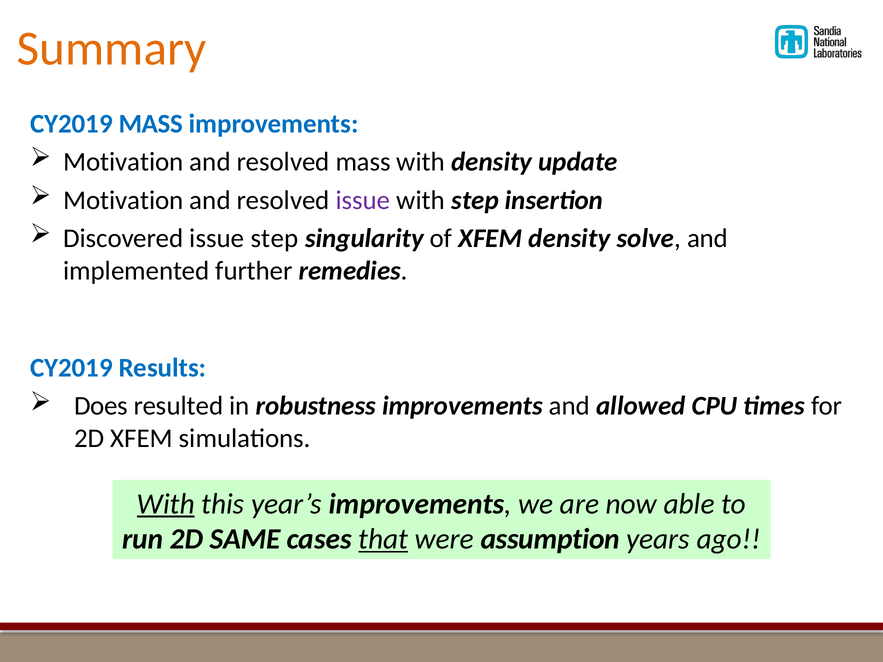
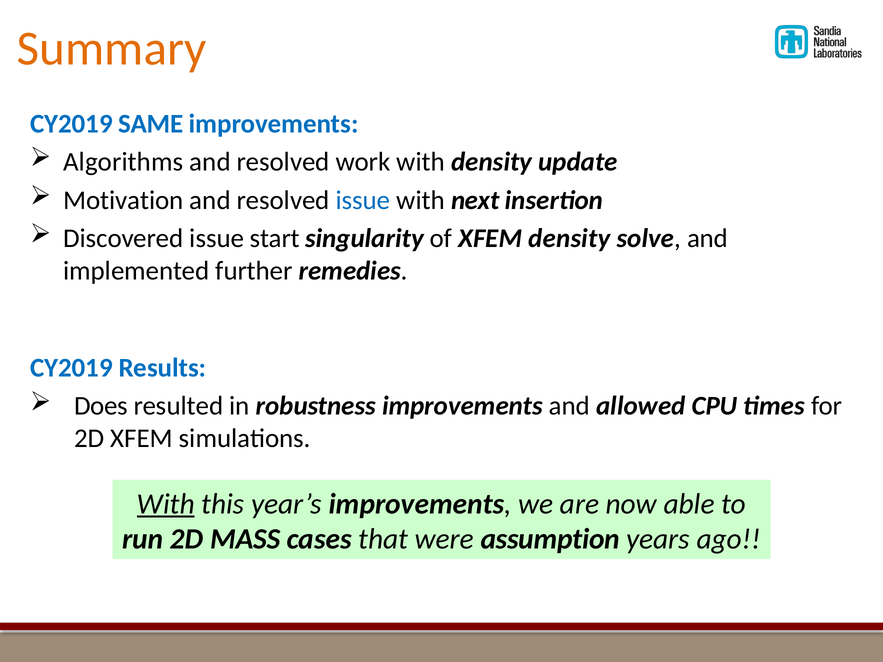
CY2019 MASS: MASS -> SAME (151, 124)
Motivation: Motivation -> Algorithms (123, 162)
resolved mass: mass -> work (363, 162)
issue colour: purple -> blue (363, 200)
with step: step -> next (475, 200)
issue step: step -> start (275, 239)
SAME: SAME -> MASS (245, 539)
that underline: present -> none (383, 539)
